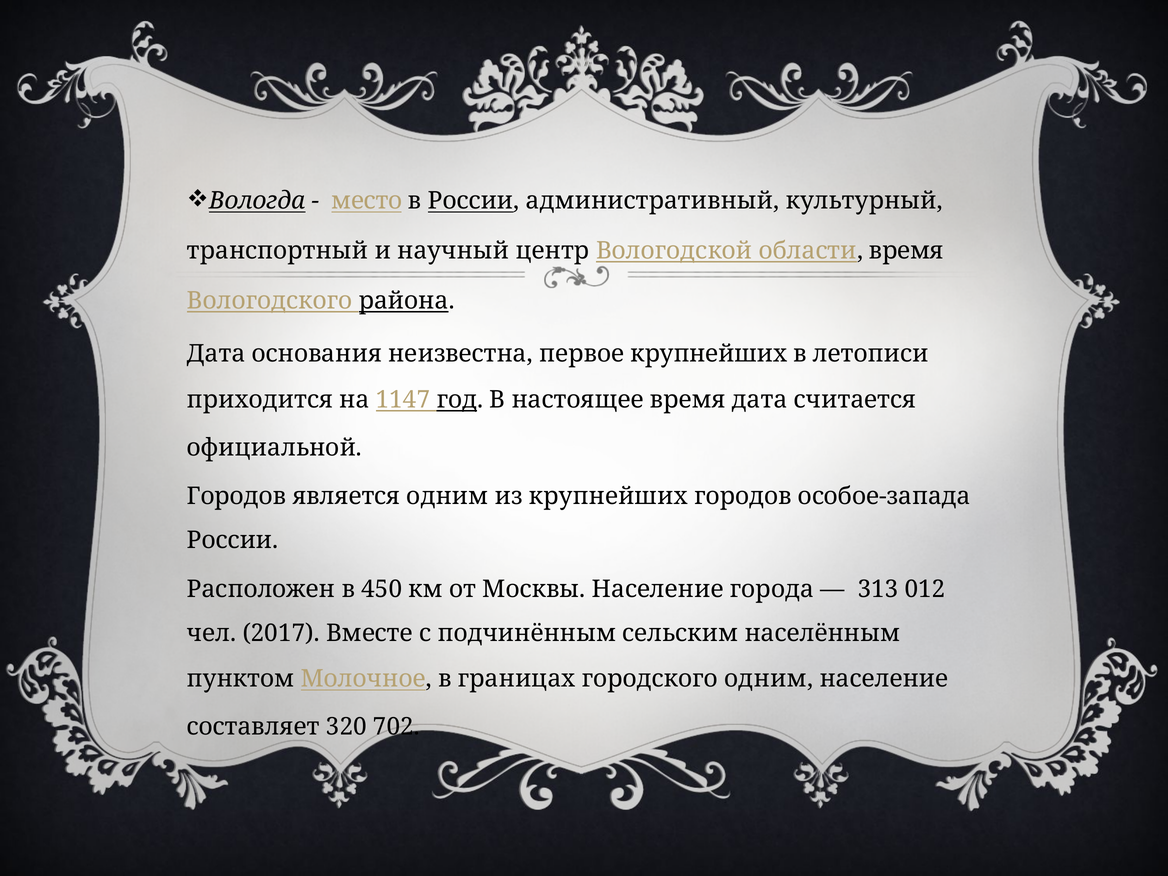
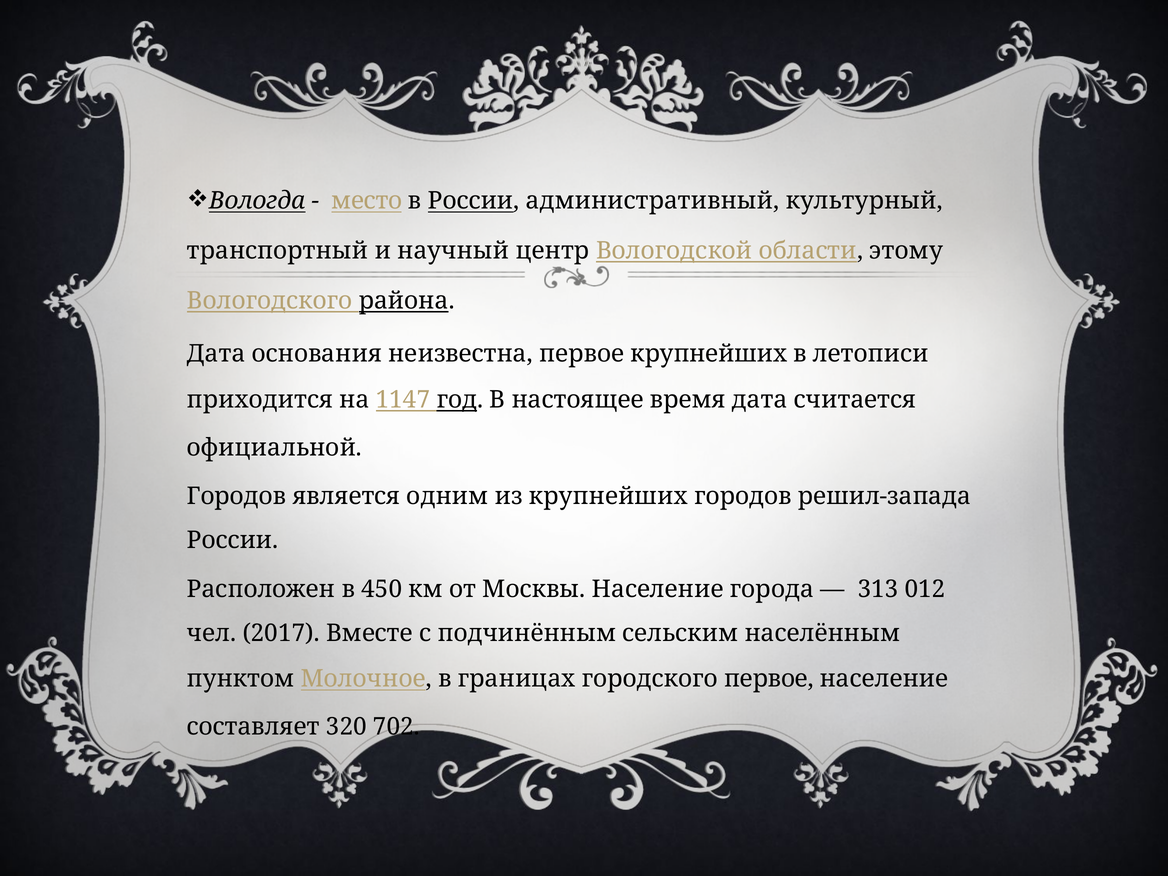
области время: время -> этому (906, 251)
особое-запада: особое-запада -> решил-запада (884, 496)
городского одним: одним -> первое (769, 679)
